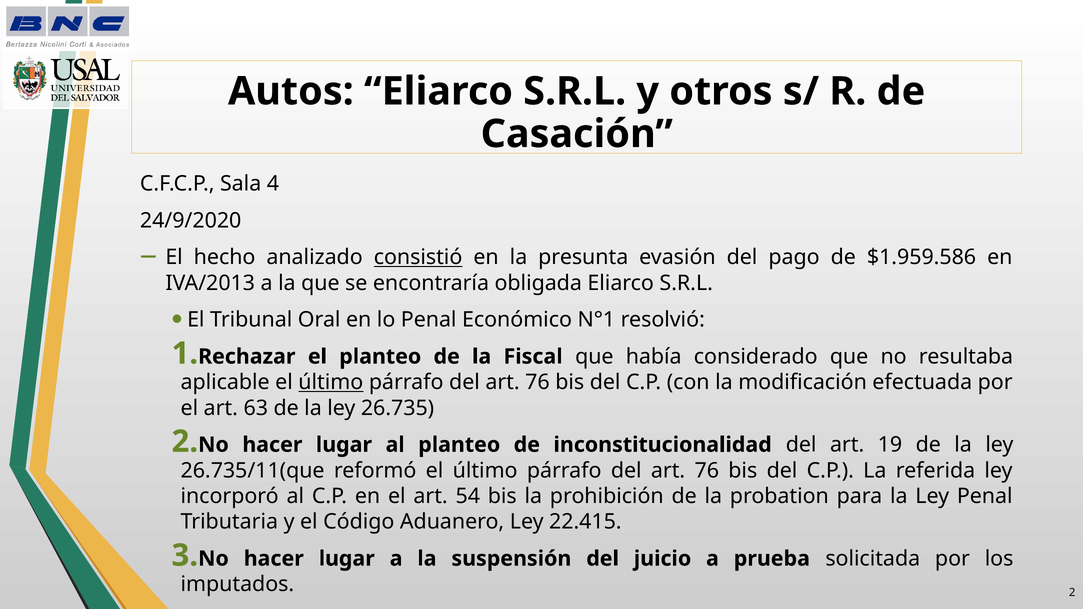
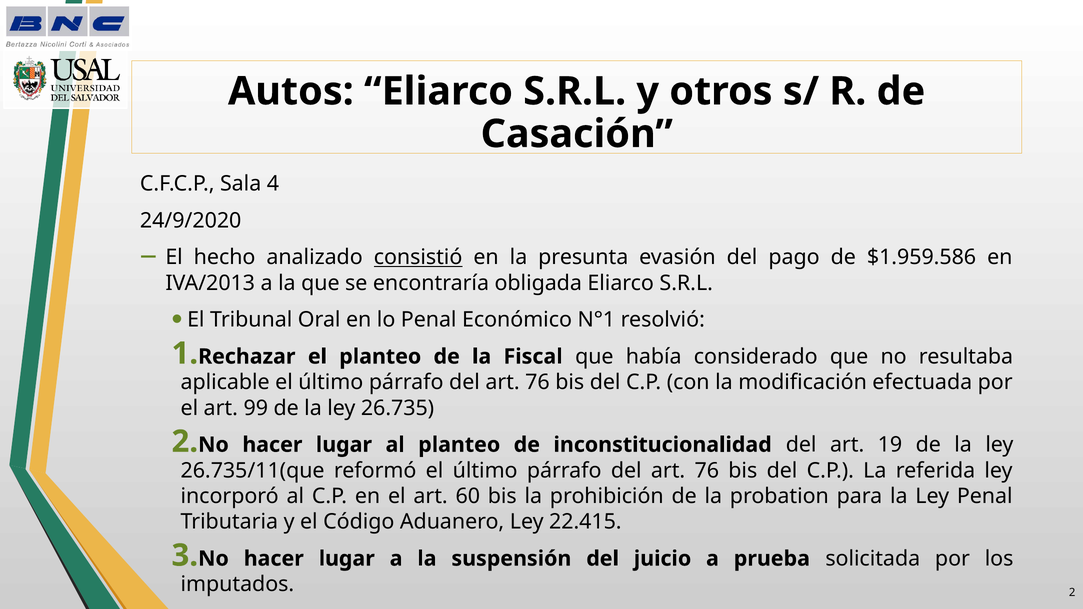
último underline: present -> none (331, 382)
63: 63 -> 99 (256, 408)
54: 54 -> 60 (468, 496)
